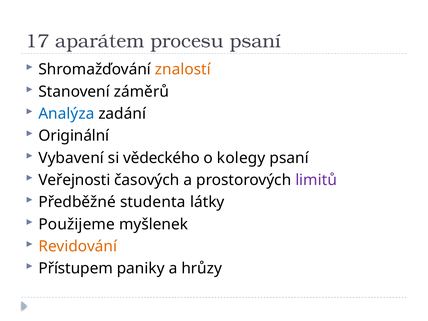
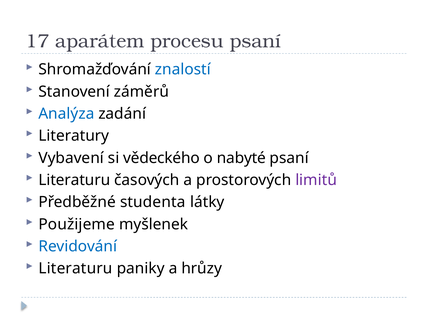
znalostí colour: orange -> blue (183, 70)
Originální: Originální -> Literatury (74, 136)
kolegy: kolegy -> nabyté (241, 158)
Veřejnosti: Veřejnosti -> Literaturu (74, 180)
Revidování colour: orange -> blue (78, 246)
Přístupem: Přístupem -> Literaturu (76, 269)
